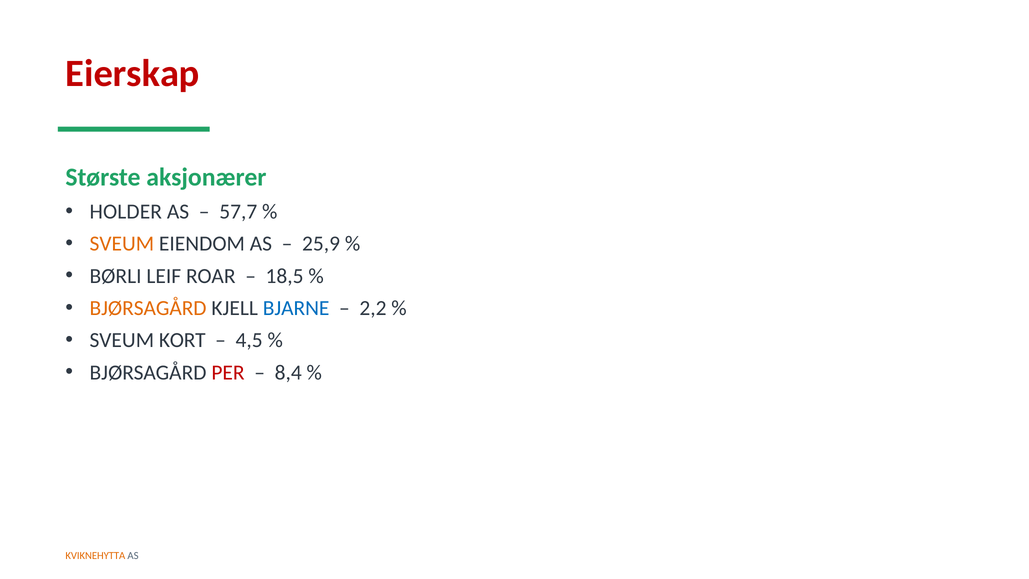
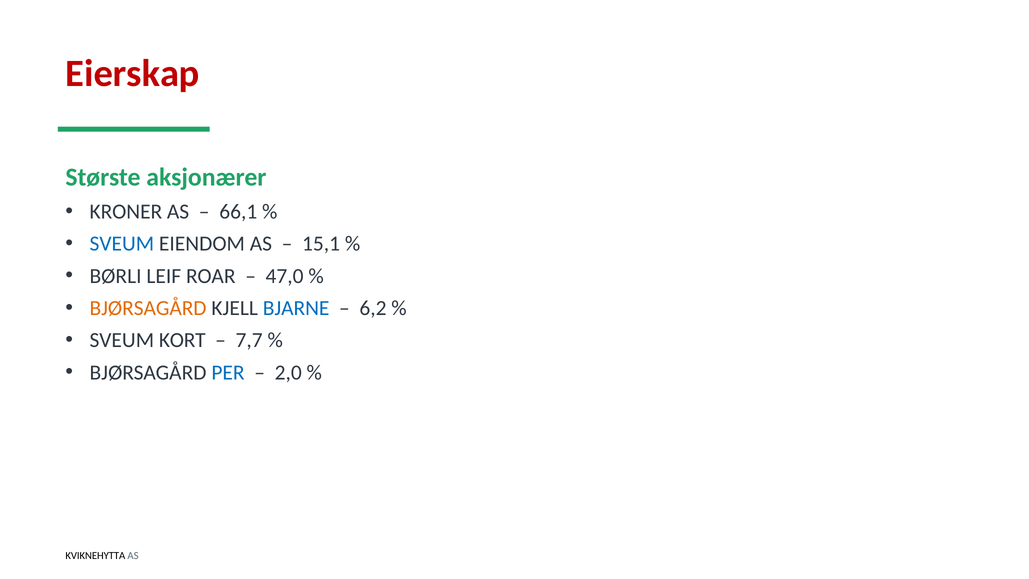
HOLDER: HOLDER -> KRONER (126, 212)
57,7: 57,7 -> 66,1 (238, 212)
SVEUM colour: orange -> blue (122, 244)
25,9: 25,9 -> 15,1 (321, 244)
18,5: 18,5 -> 47,0 (285, 276)
2,2: 2,2 -> 6,2 (373, 308)
4,5: 4,5 -> 7,7 (249, 340)
PER colour: red -> blue (228, 372)
8,4: 8,4 -> 2,0 (288, 372)
KVIKNEHYTTA colour: orange -> black (95, 555)
